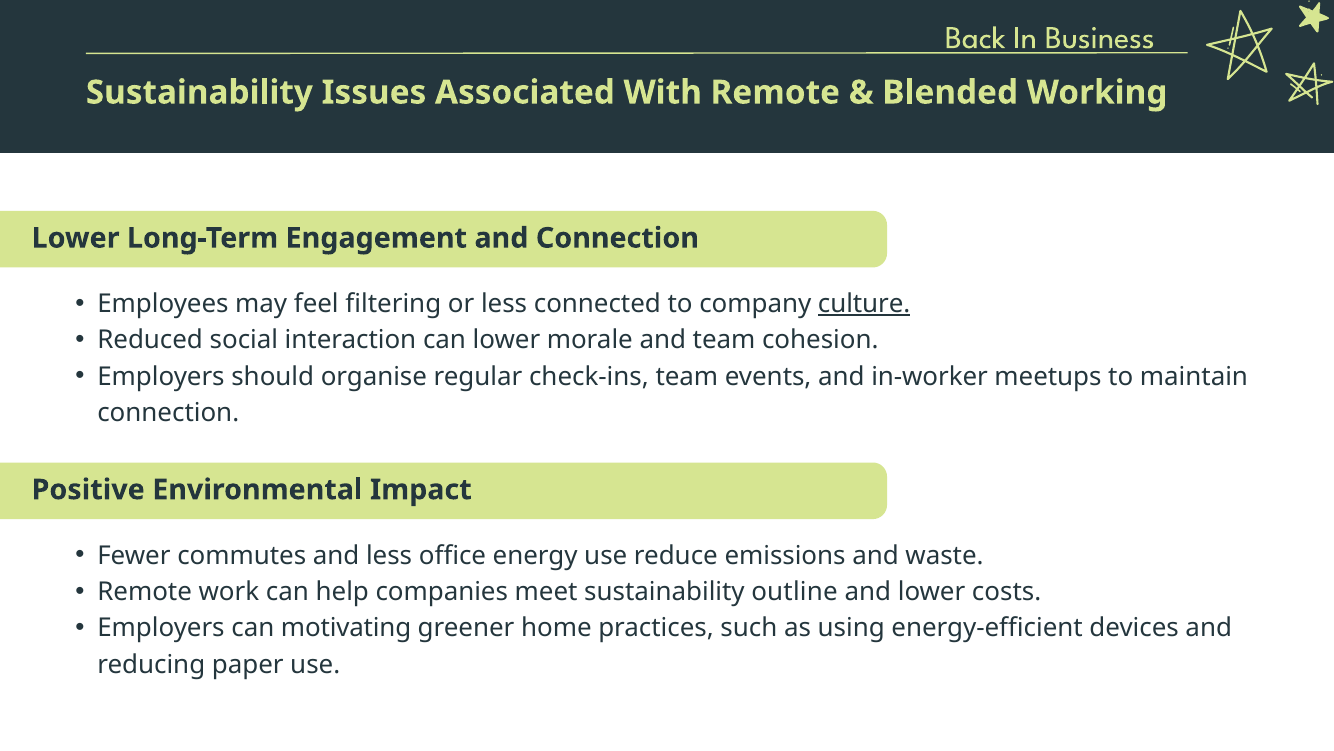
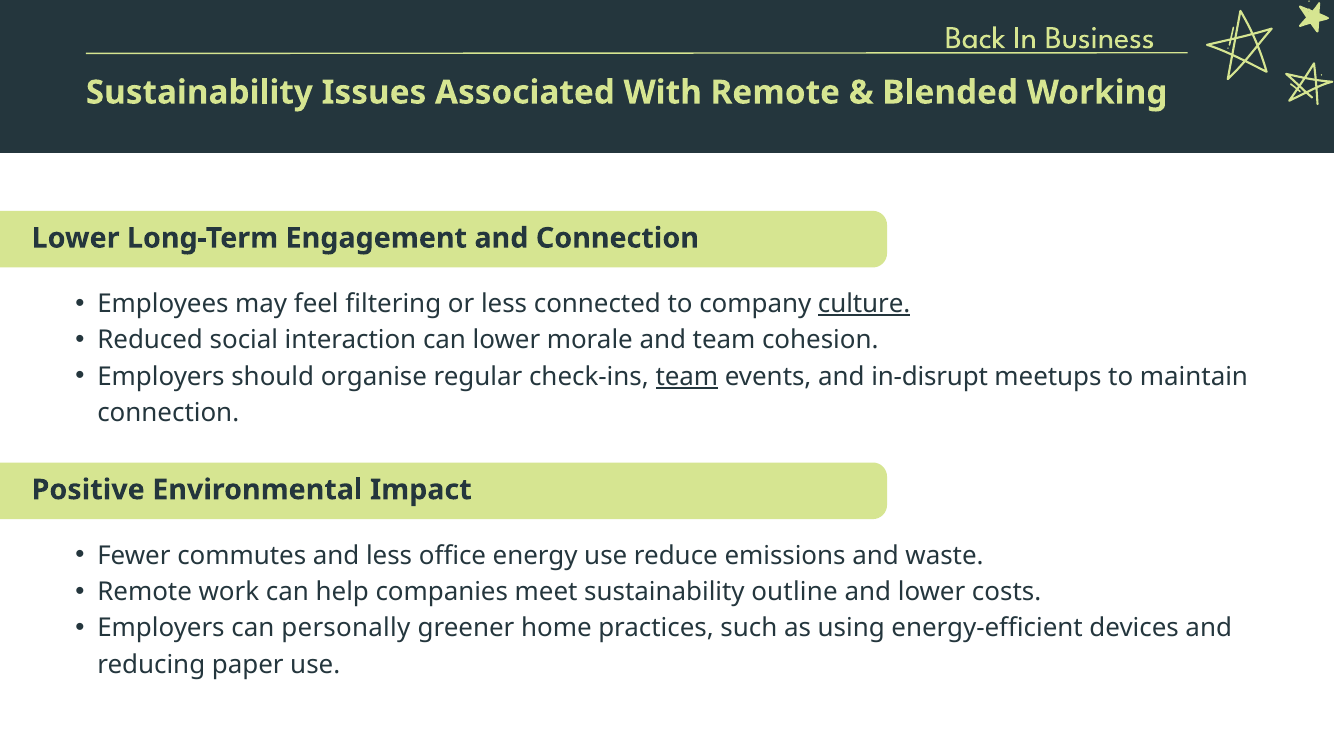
team underline: none -> present (687, 376)
in-worker: in-worker -> in-disrupt (930, 376)
motivating: motivating -> personally (346, 628)
